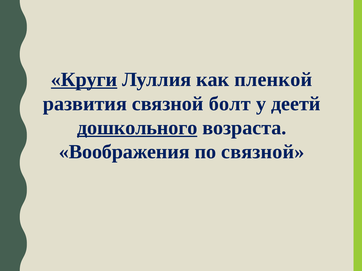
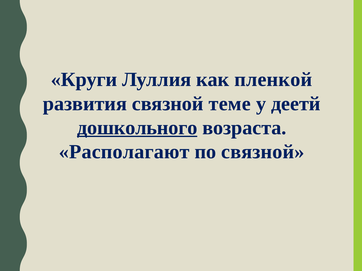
Круги underline: present -> none (84, 80)
болт: болт -> теме (230, 104)
Воображения: Воображения -> Располагают (124, 152)
